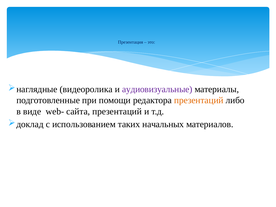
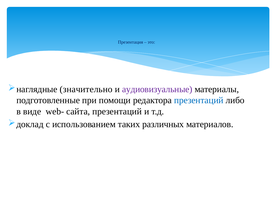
видеоролика: видеоролика -> значительно (86, 89)
презентаций colour: orange -> blue (199, 100)
начальных: начальных -> различных (163, 124)
